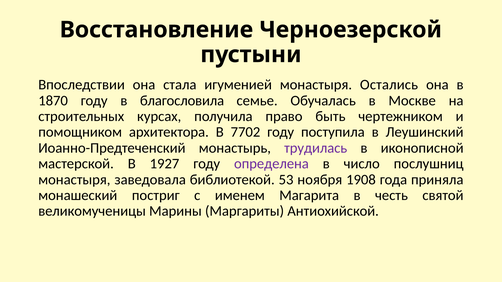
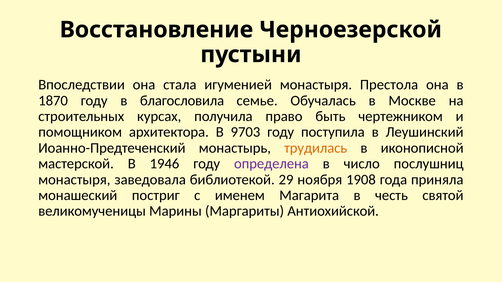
Остались: Остались -> Престола (389, 85)
7702: 7702 -> 9703 (245, 132)
трудилась colour: purple -> orange (316, 148)
1927: 1927 -> 1946 (165, 164)
53: 53 -> 29 (286, 180)
